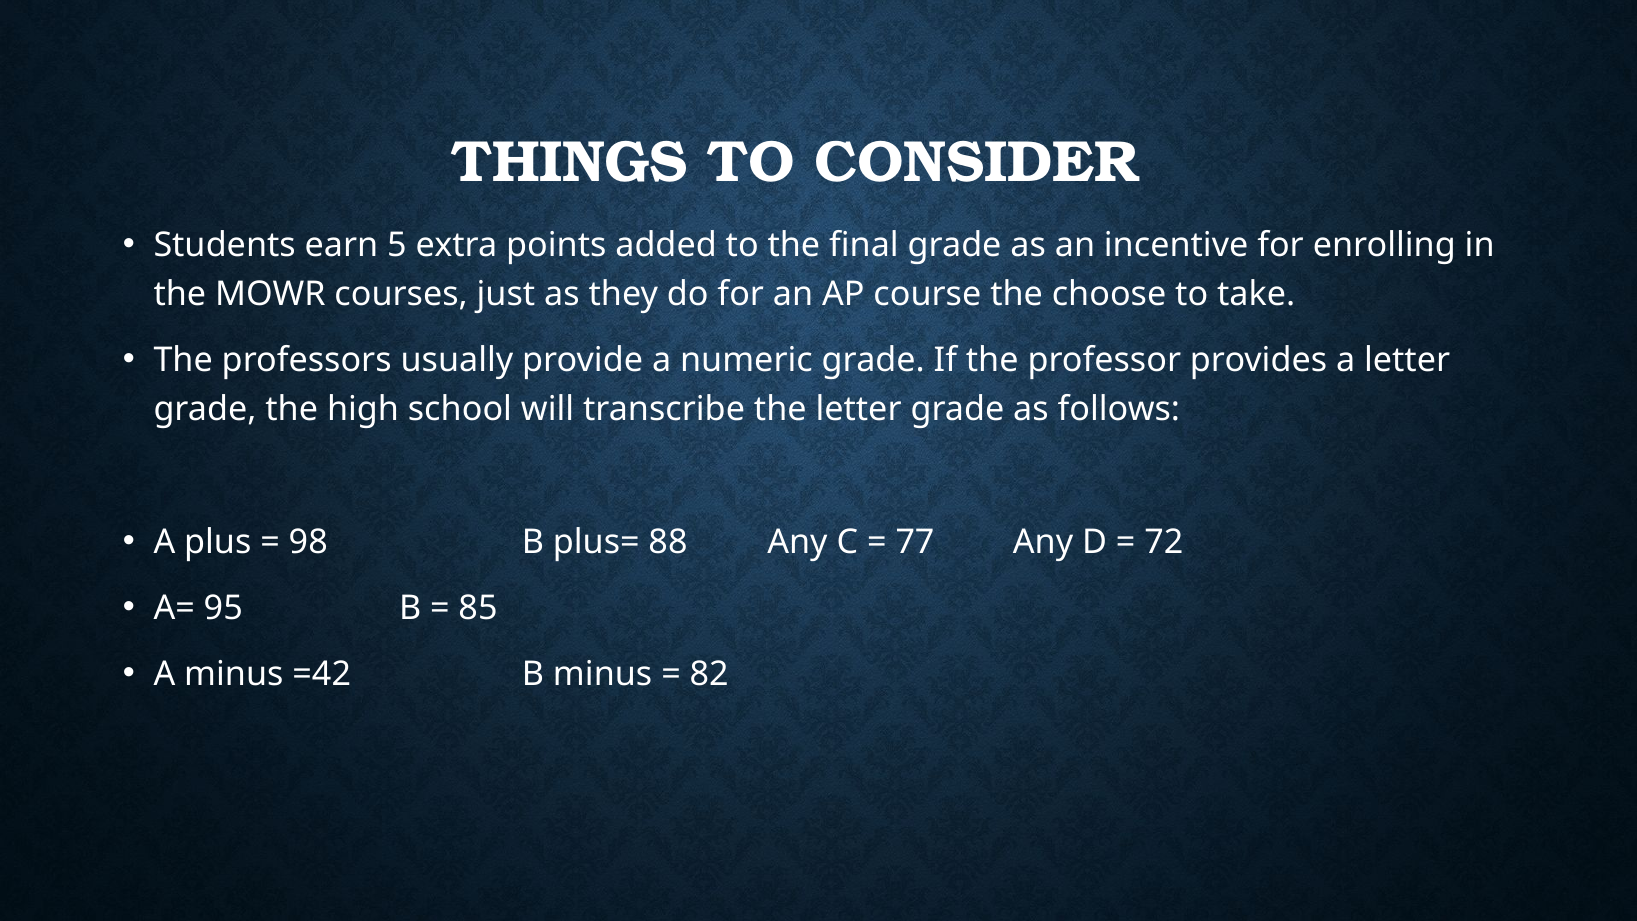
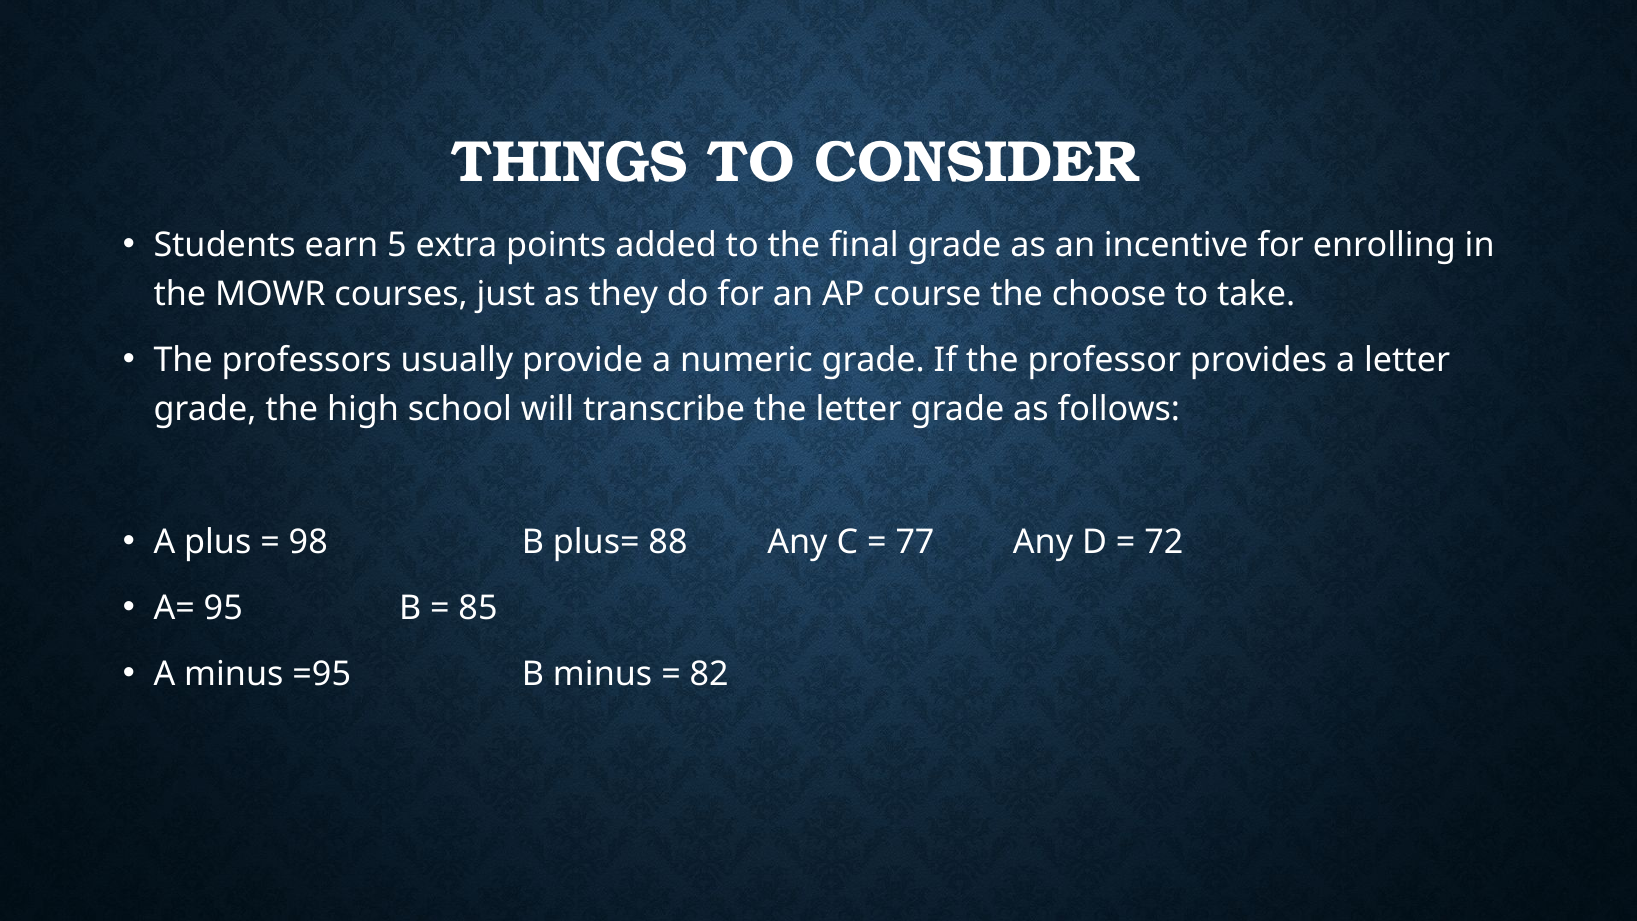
=42: =42 -> =95 (322, 674)
